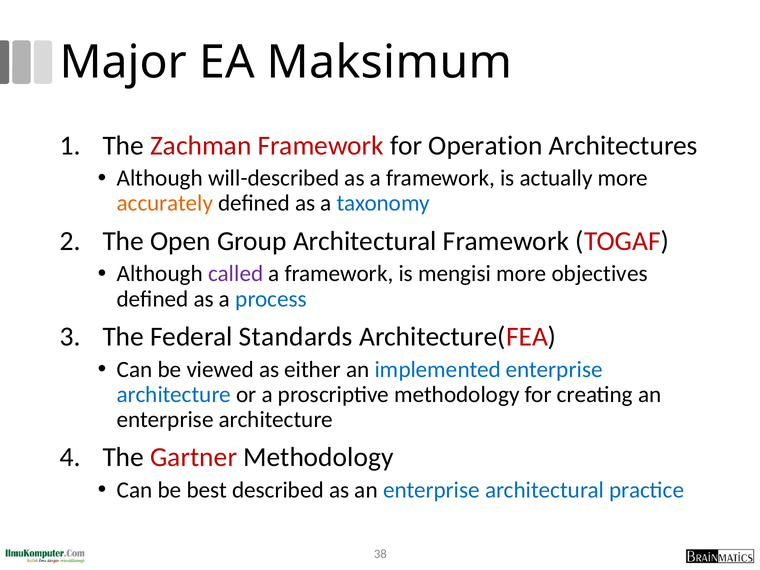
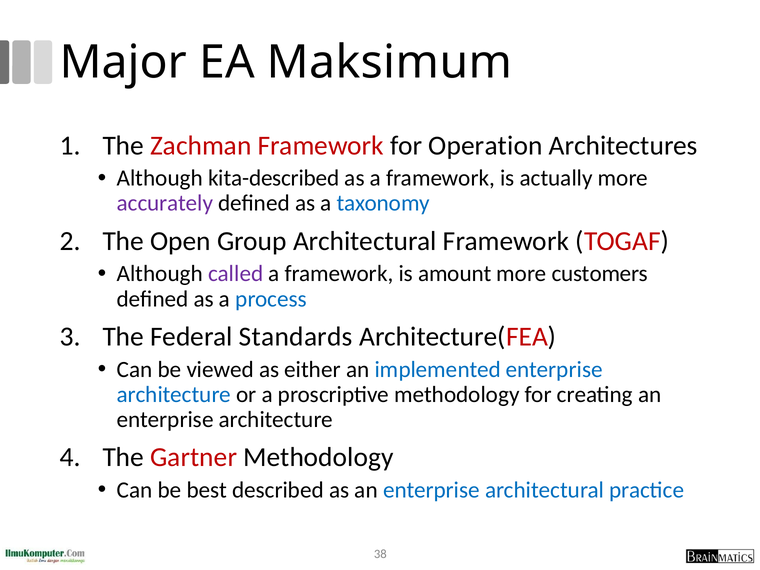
will-described: will-described -> kita-described (274, 178)
accurately colour: orange -> purple (165, 203)
mengisi: mengisi -> amount (455, 274)
objectives: objectives -> customers (600, 274)
